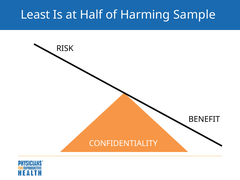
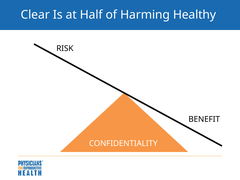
Least: Least -> Clear (35, 15)
Sample: Sample -> Healthy (195, 15)
